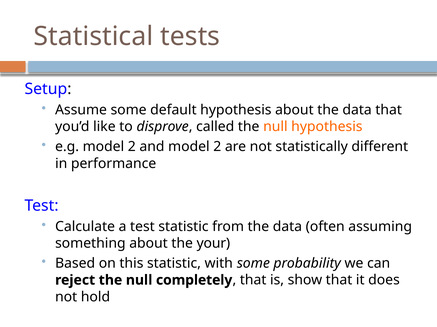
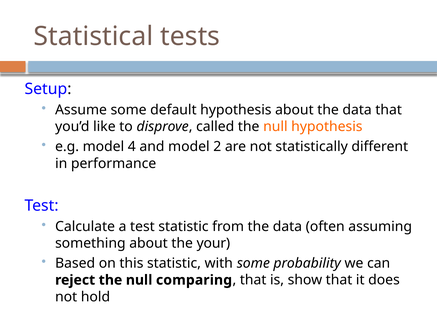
e.g model 2: 2 -> 4 (132, 147)
completely: completely -> comparing (194, 281)
